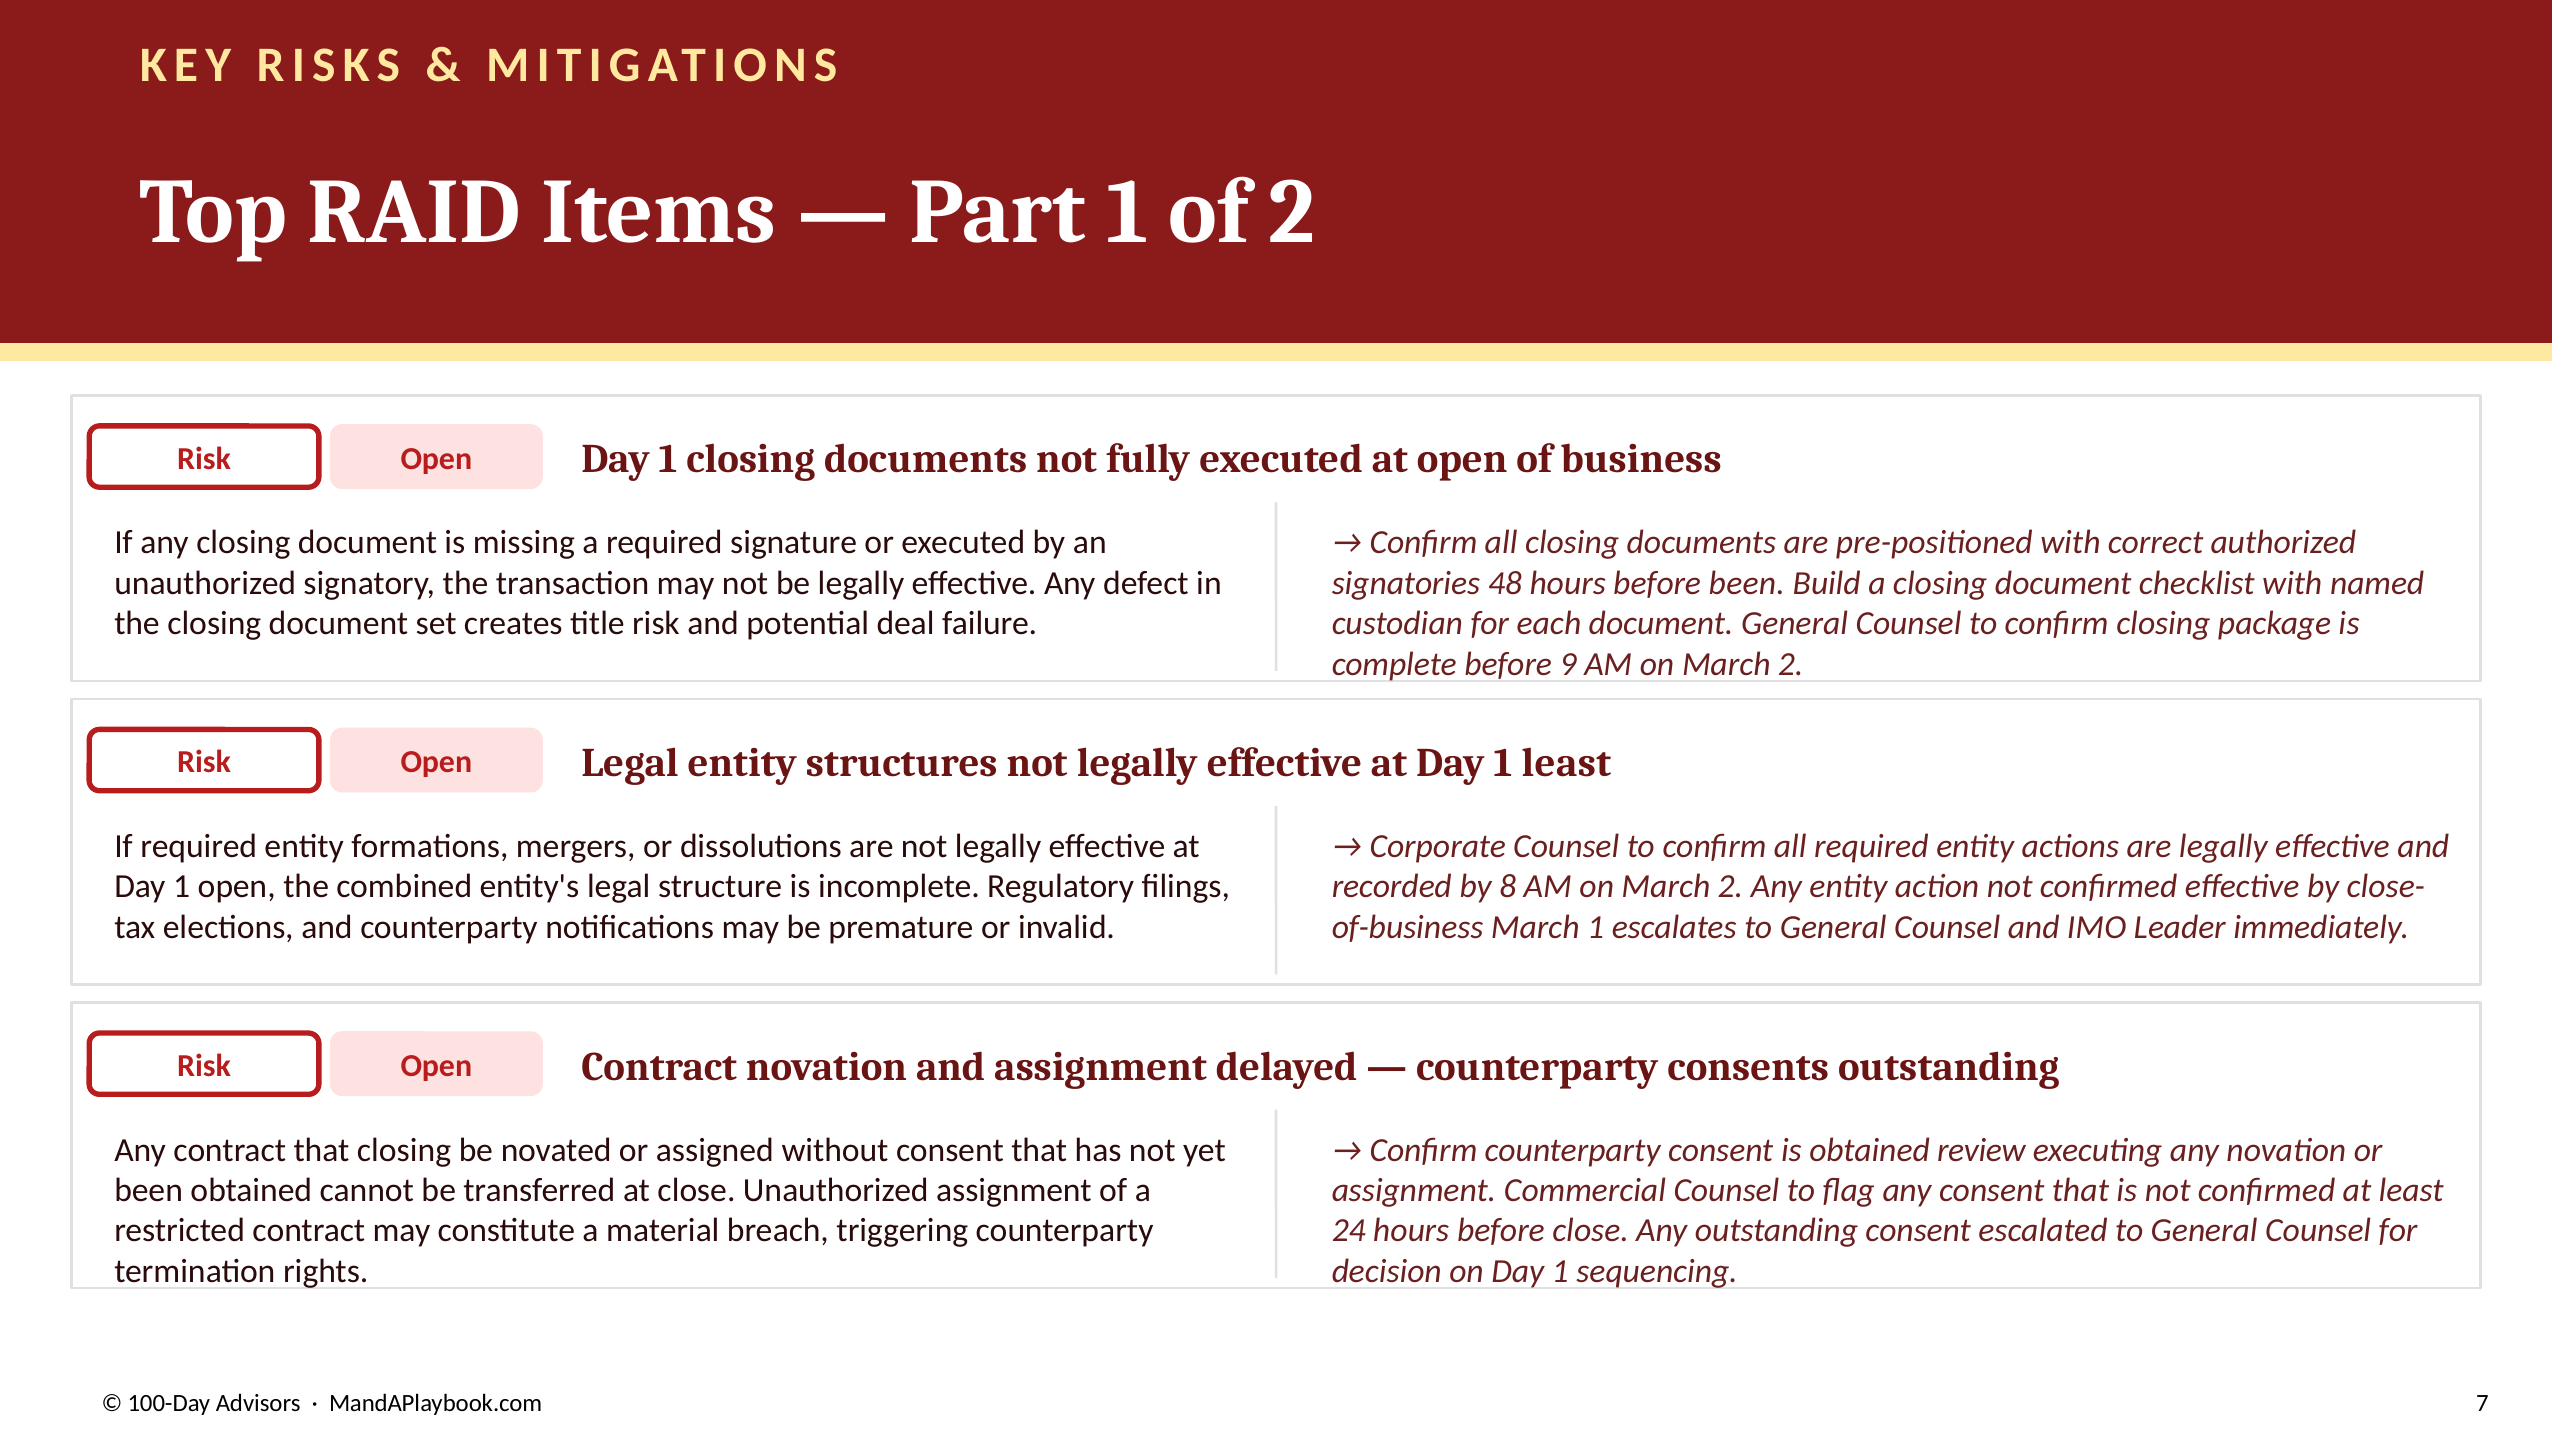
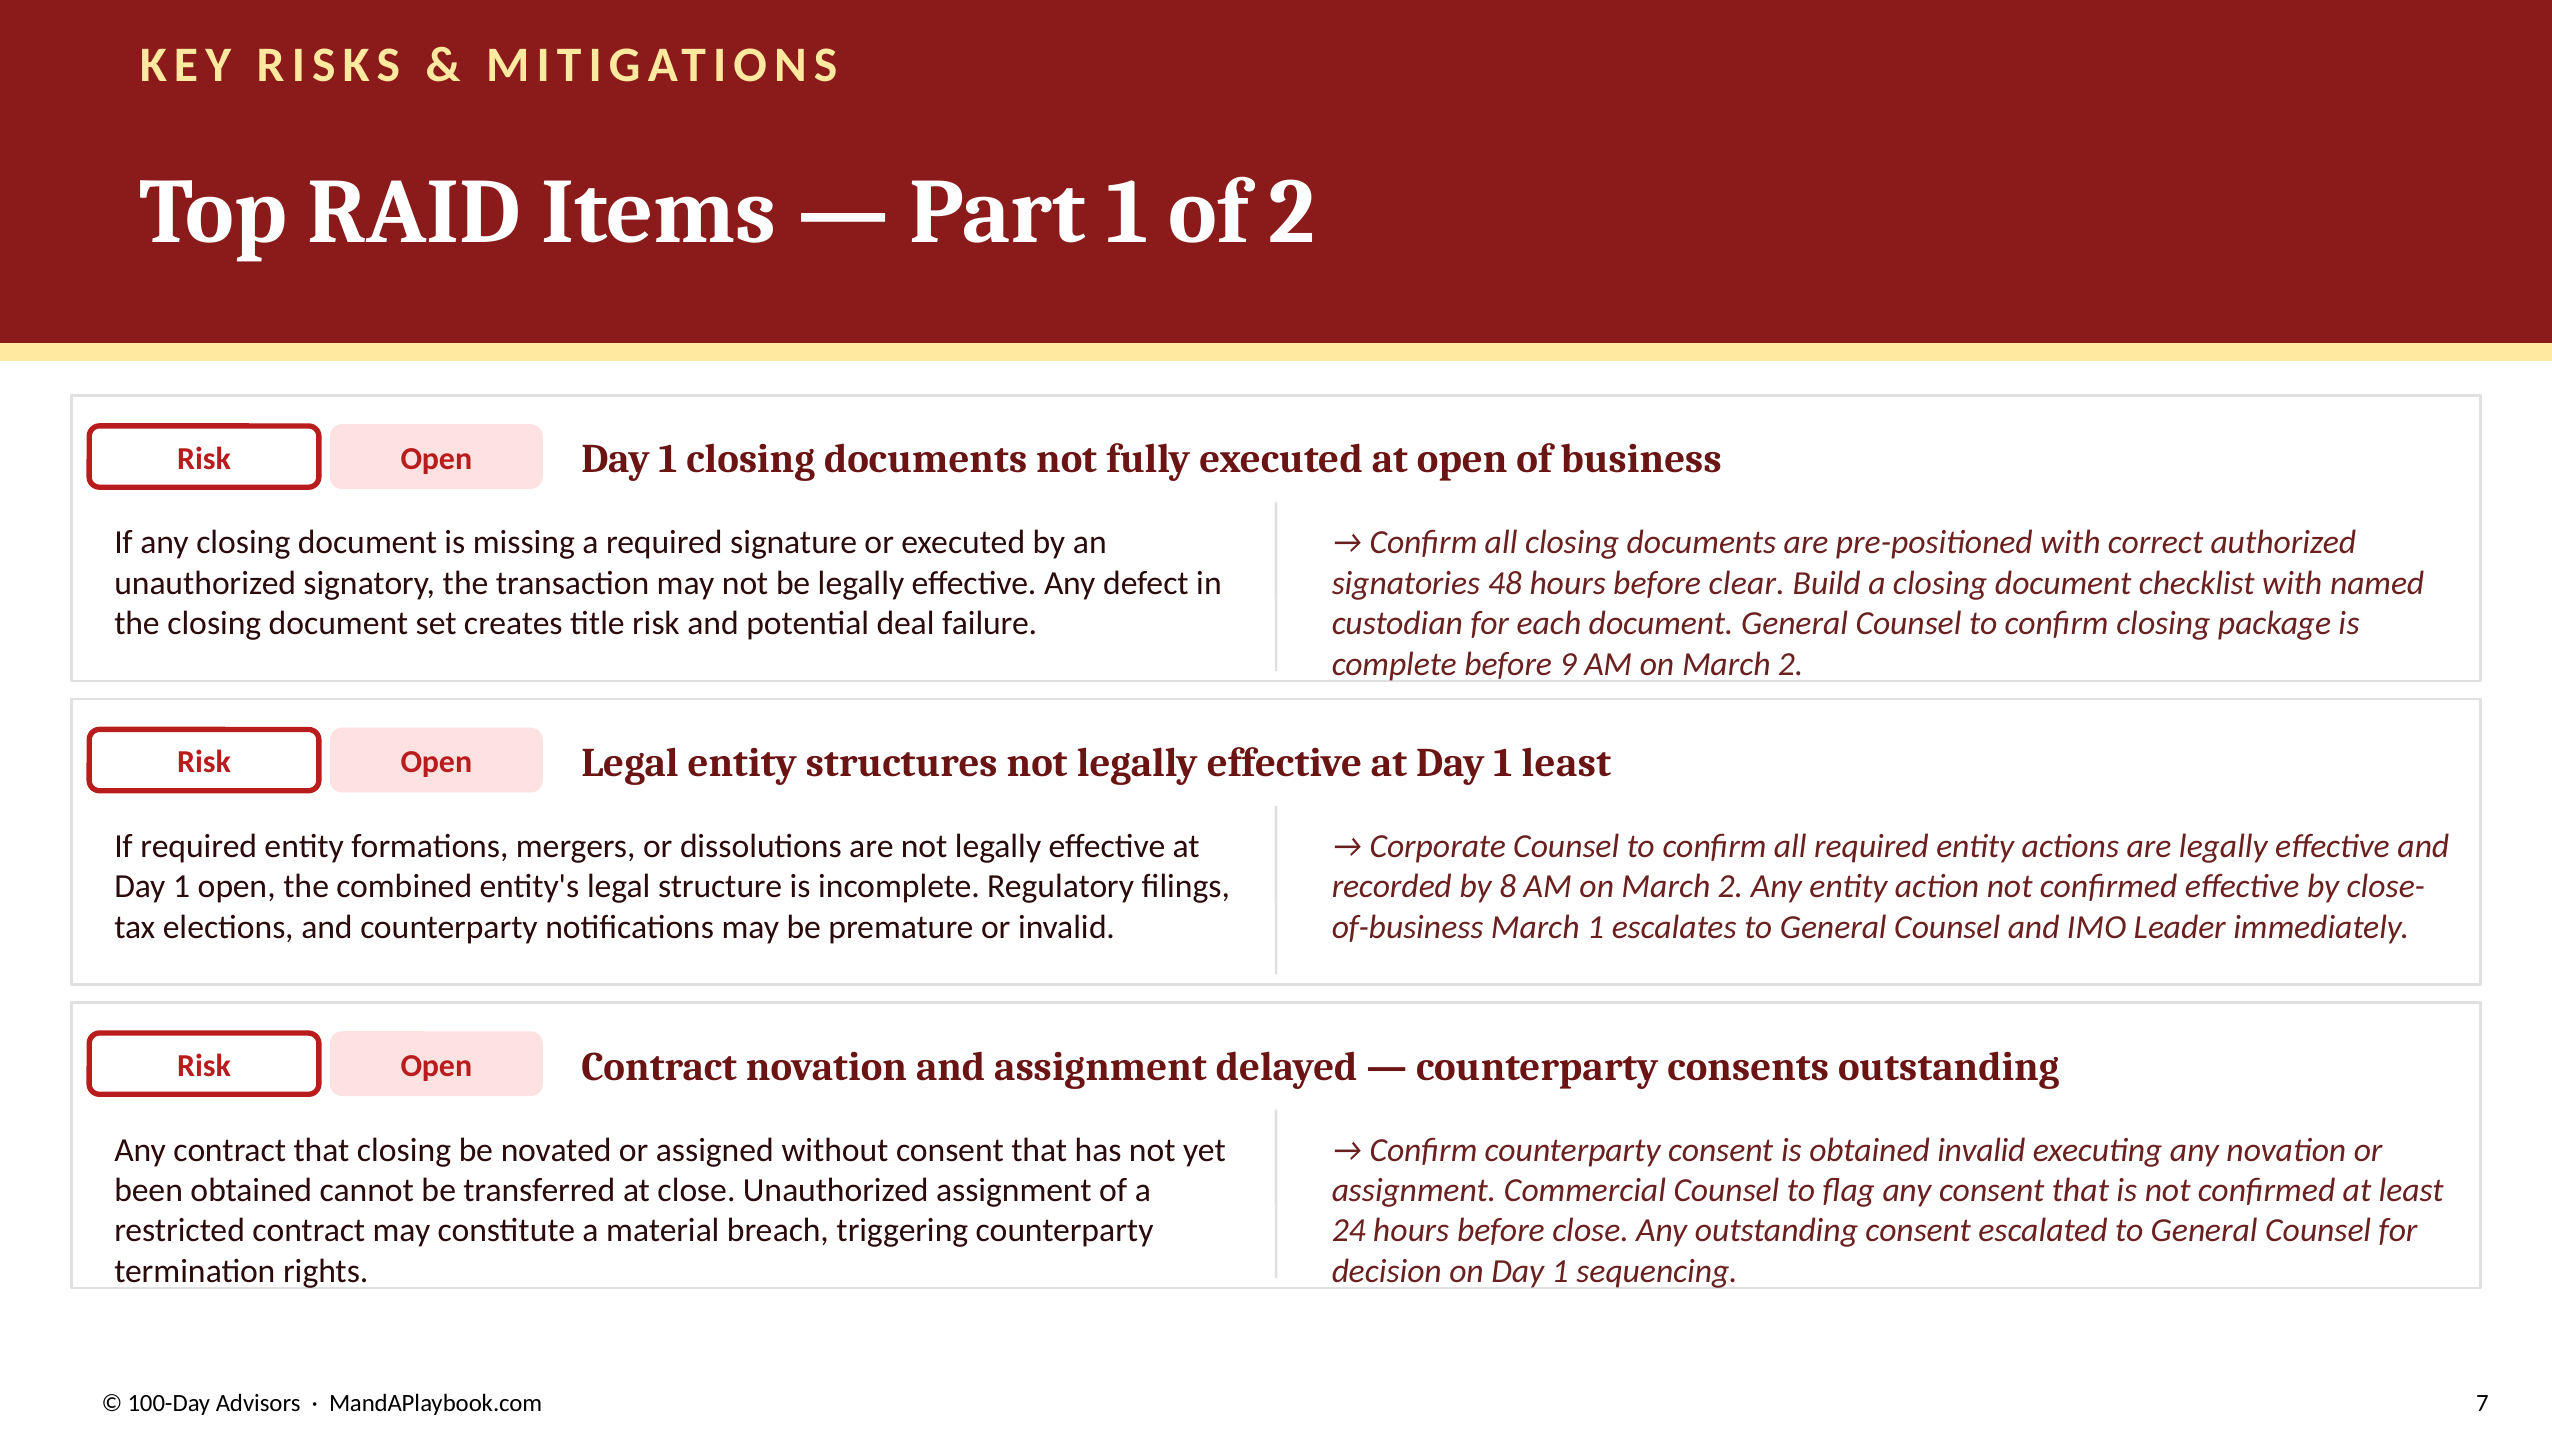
before been: been -> clear (1747, 583)
obtained review: review -> invalid (1981, 1150)
